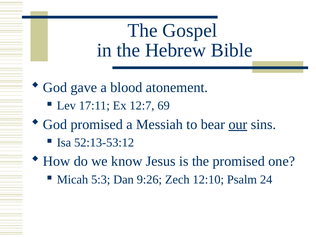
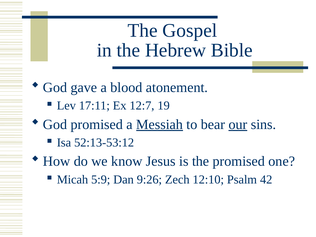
69: 69 -> 19 (164, 106)
Messiah underline: none -> present (160, 124)
5:3: 5:3 -> 5:9 (101, 179)
24: 24 -> 42 (266, 179)
